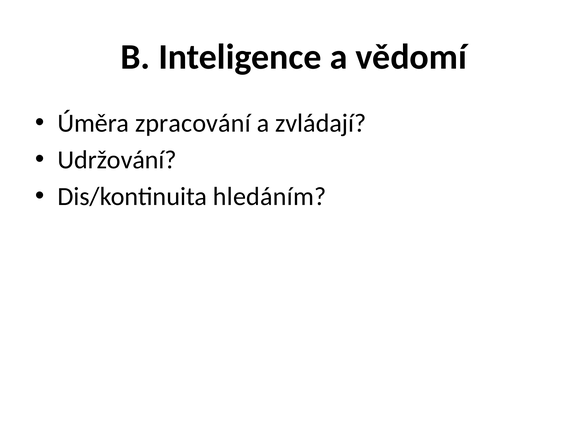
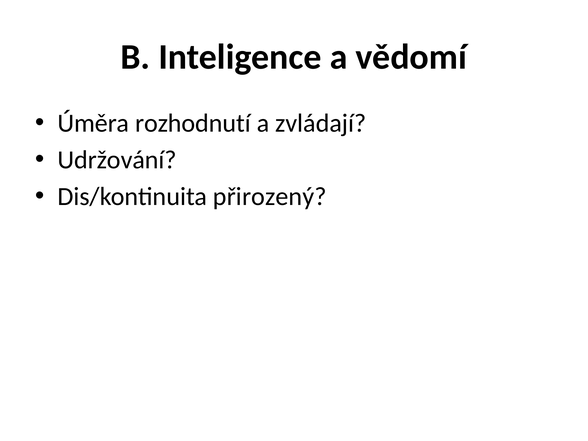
zpracování: zpracování -> rozhodnutí (193, 123)
hledáním: hledáním -> přirozený (270, 197)
